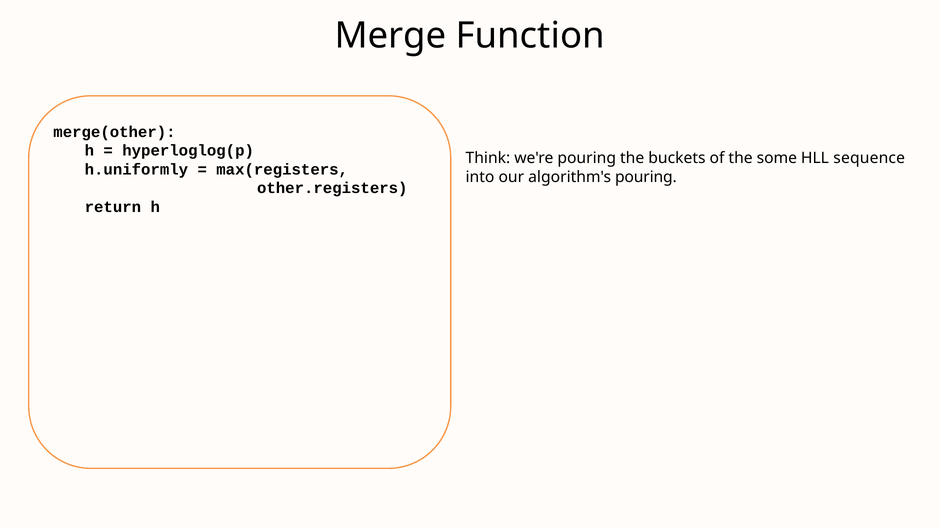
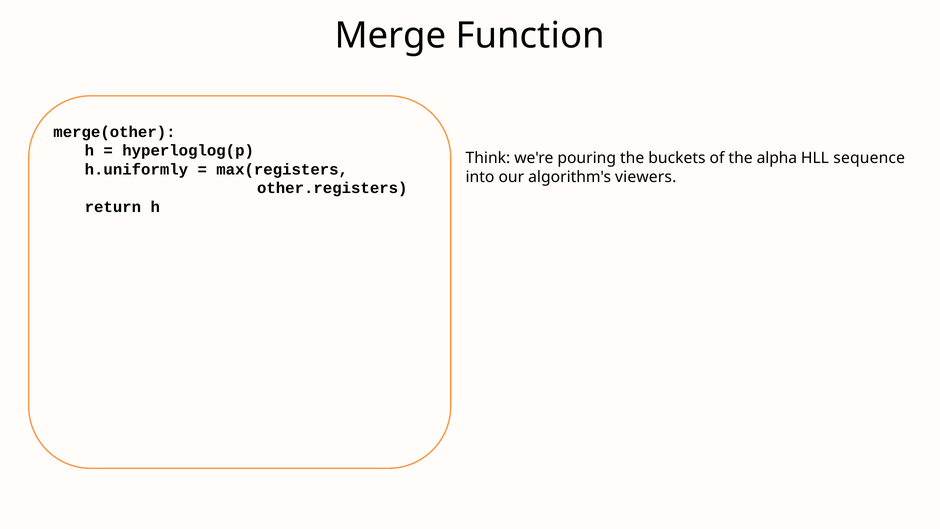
some: some -> alpha (777, 158)
algorithm's pouring: pouring -> viewers (646, 177)
